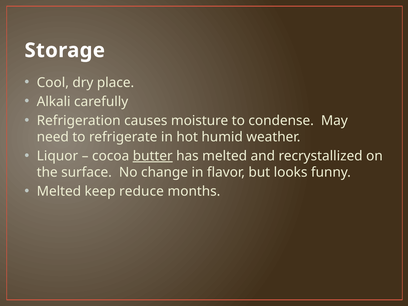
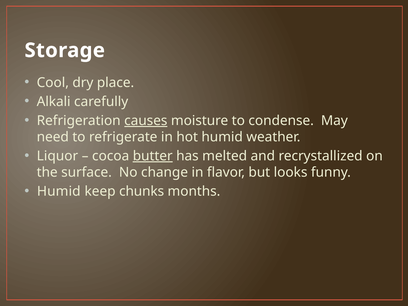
causes underline: none -> present (146, 121)
Melted: Melted -> Humid (59, 191)
reduce: reduce -> chunks (142, 191)
